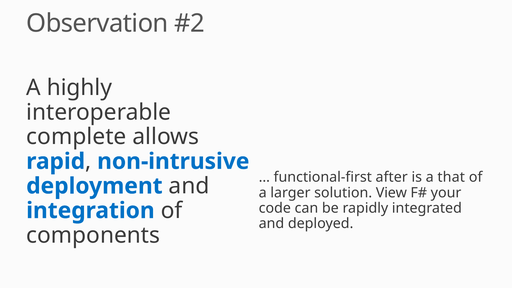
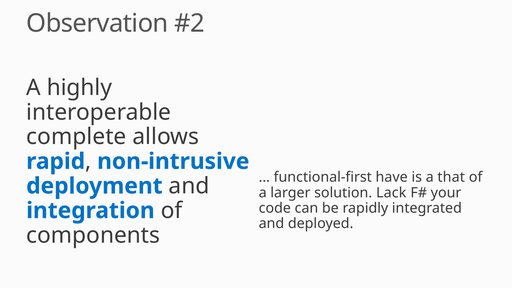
after: after -> have (392, 177)
View: View -> Lack (391, 193)
